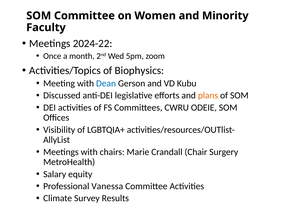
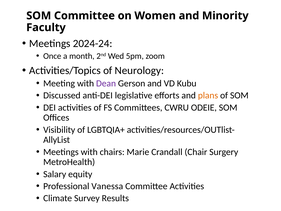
2024-22: 2024-22 -> 2024-24 (93, 44)
Biophysics: Biophysics -> Neurology (139, 70)
Dean colour: blue -> purple (106, 83)
